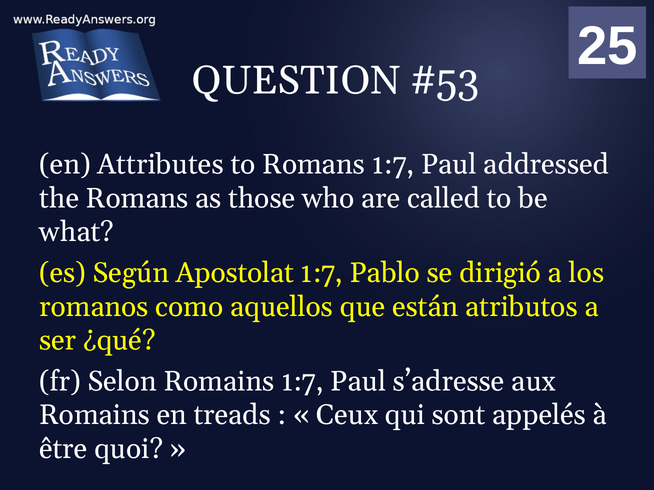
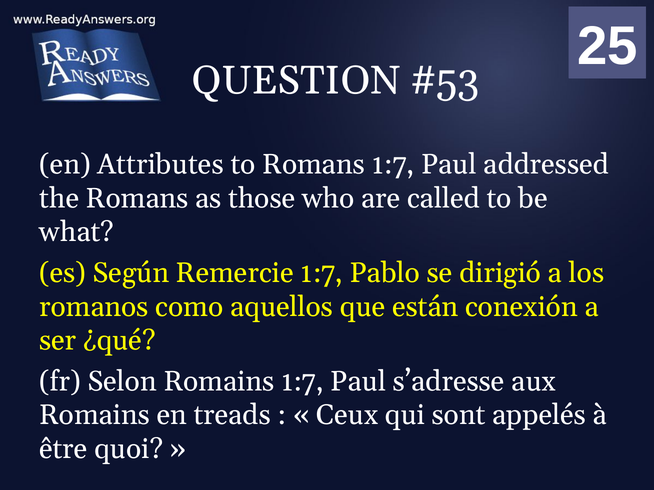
Apostolat: Apostolat -> Remercie (235, 273)
atributos: atributos -> conexión (521, 307)
